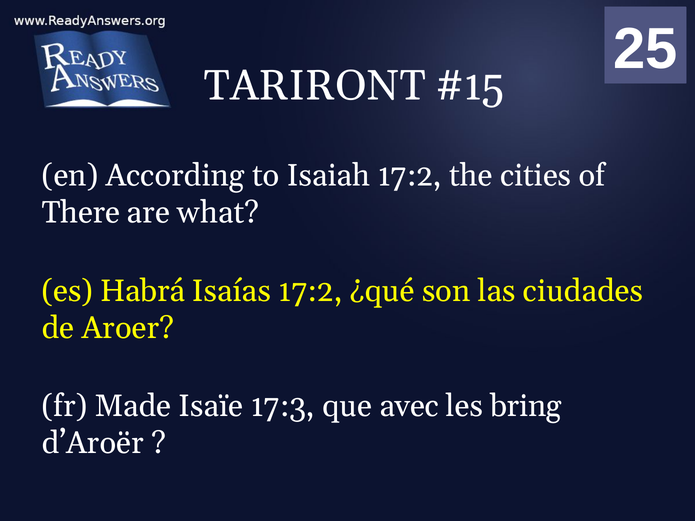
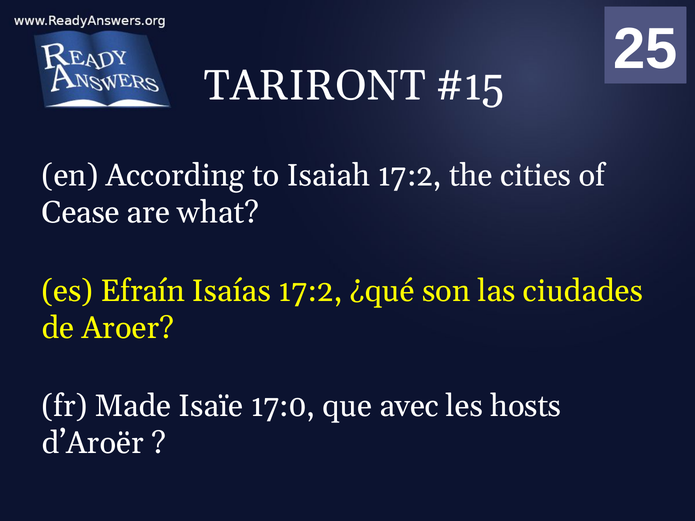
There: There -> Cease (81, 213)
Habrá: Habrá -> Efraín (143, 291)
17:3: 17:3 -> 17:0 (283, 406)
bring: bring -> hosts (526, 406)
